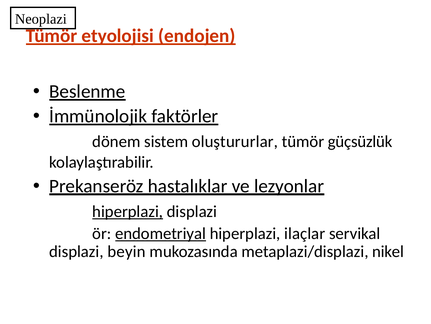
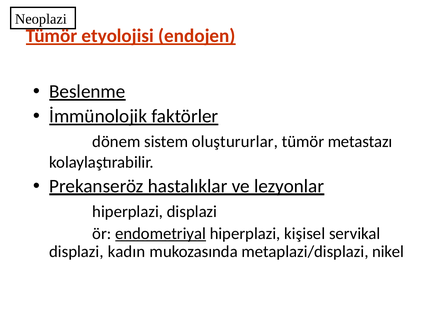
güçsüzlük: güçsüzlük -> metastazı (360, 141)
hiperplazi underline: present -> none (128, 211)
ilaçlar: ilaçlar -> kişisel (305, 233)
beyin: beyin -> kadın (127, 251)
